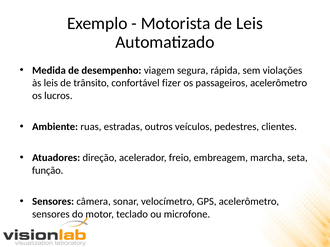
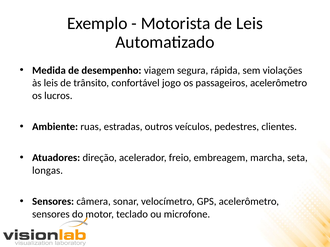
fizer: fizer -> jogo (172, 83)
função: função -> longas (48, 171)
